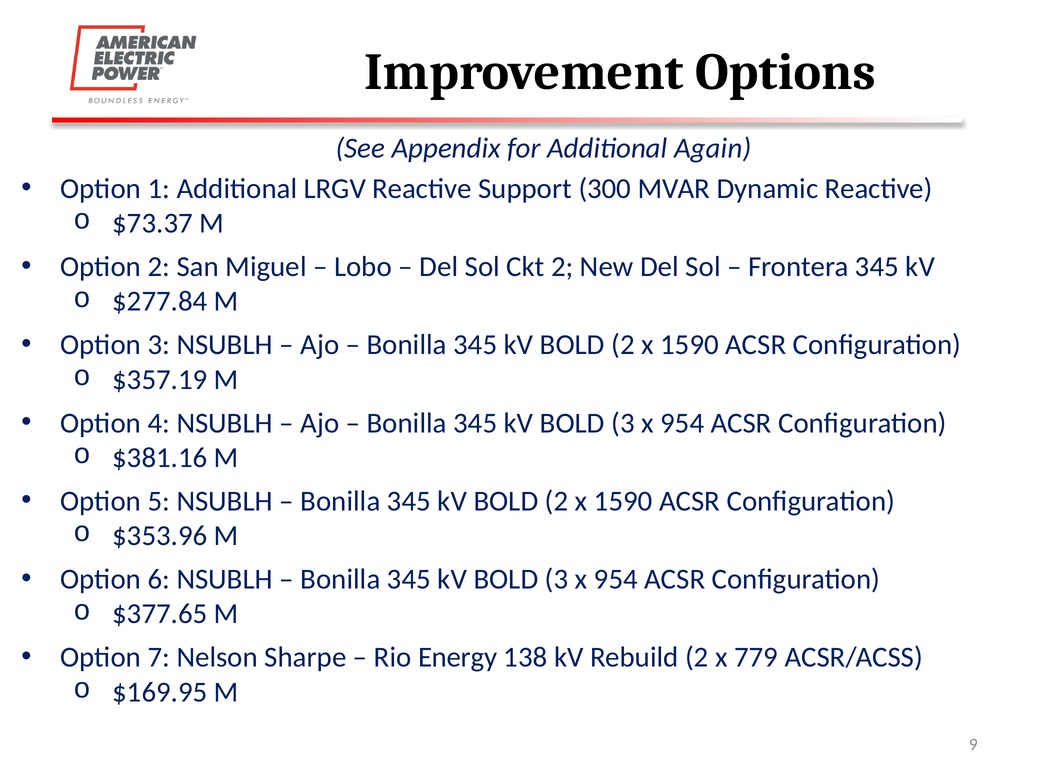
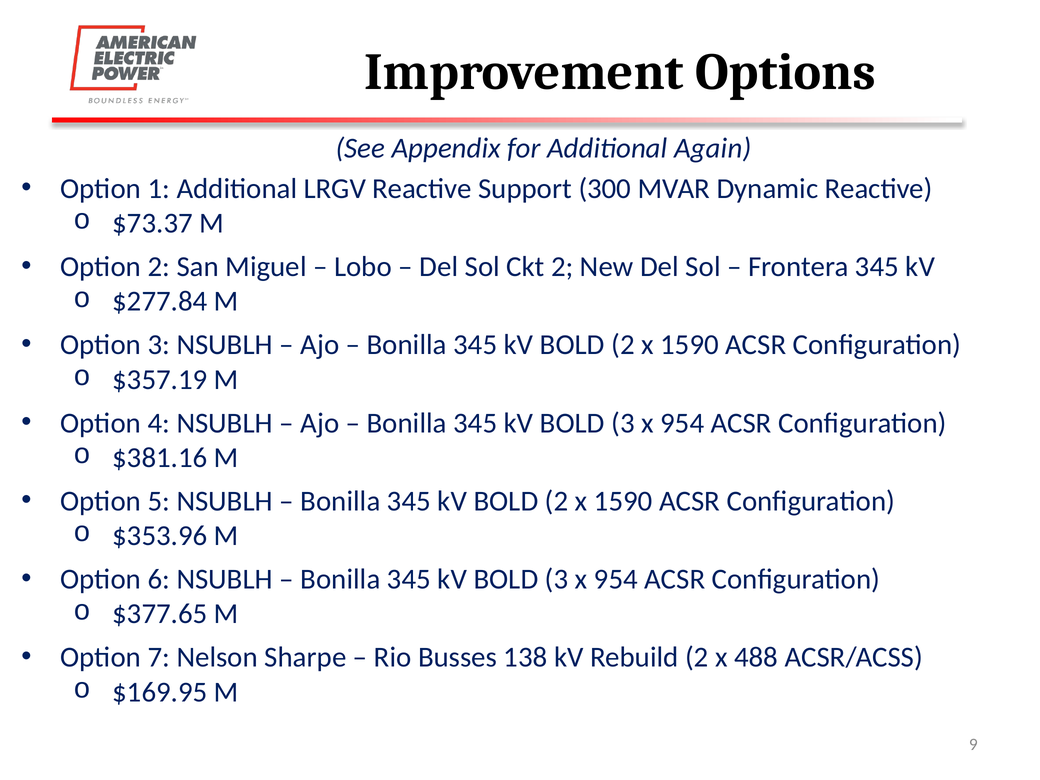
Energy: Energy -> Busses (458, 657)
779: 779 -> 488 (756, 657)
